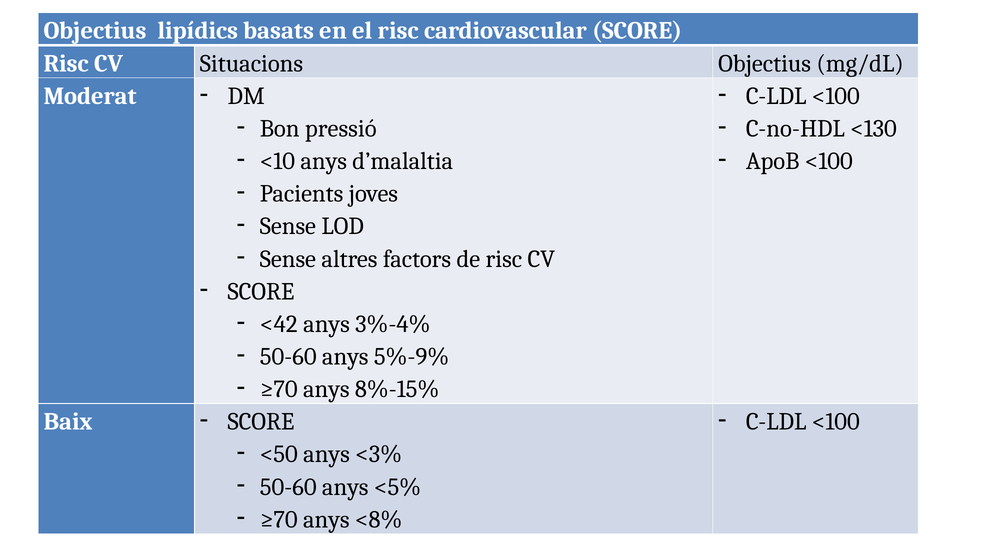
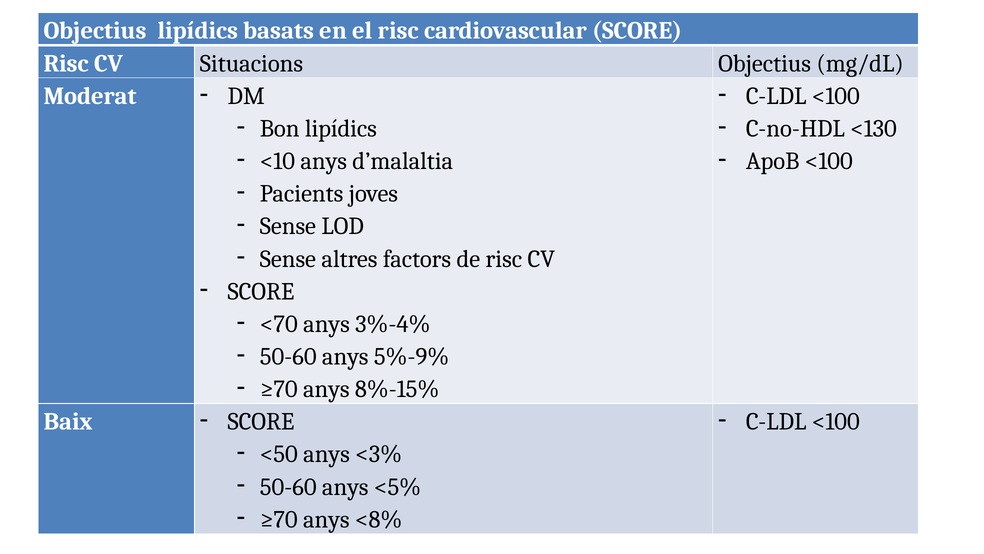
Bon pressió: pressió -> lipídics (341, 128)
<42: <42 -> <70 (279, 324)
